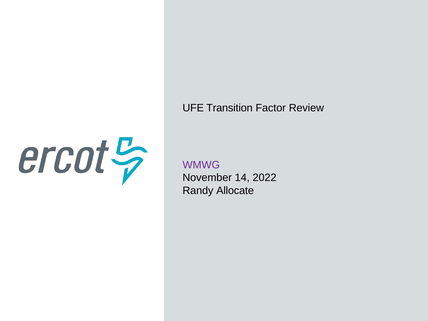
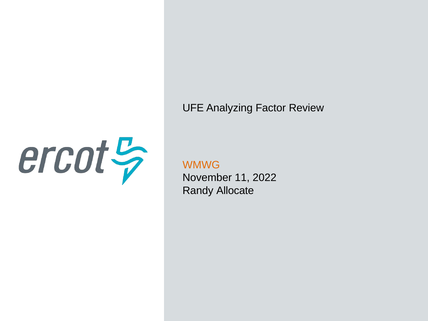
Transition: Transition -> Analyzing (229, 108)
WMWG colour: purple -> orange (201, 165)
14: 14 -> 11 (242, 178)
